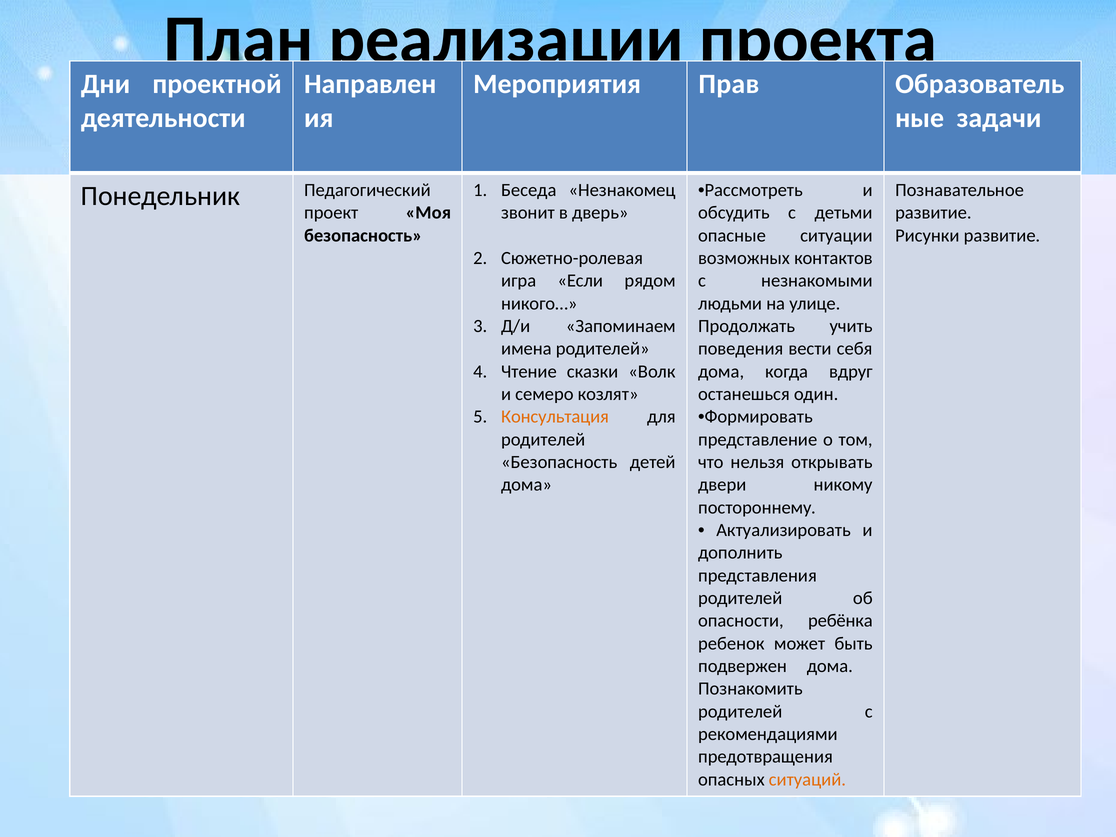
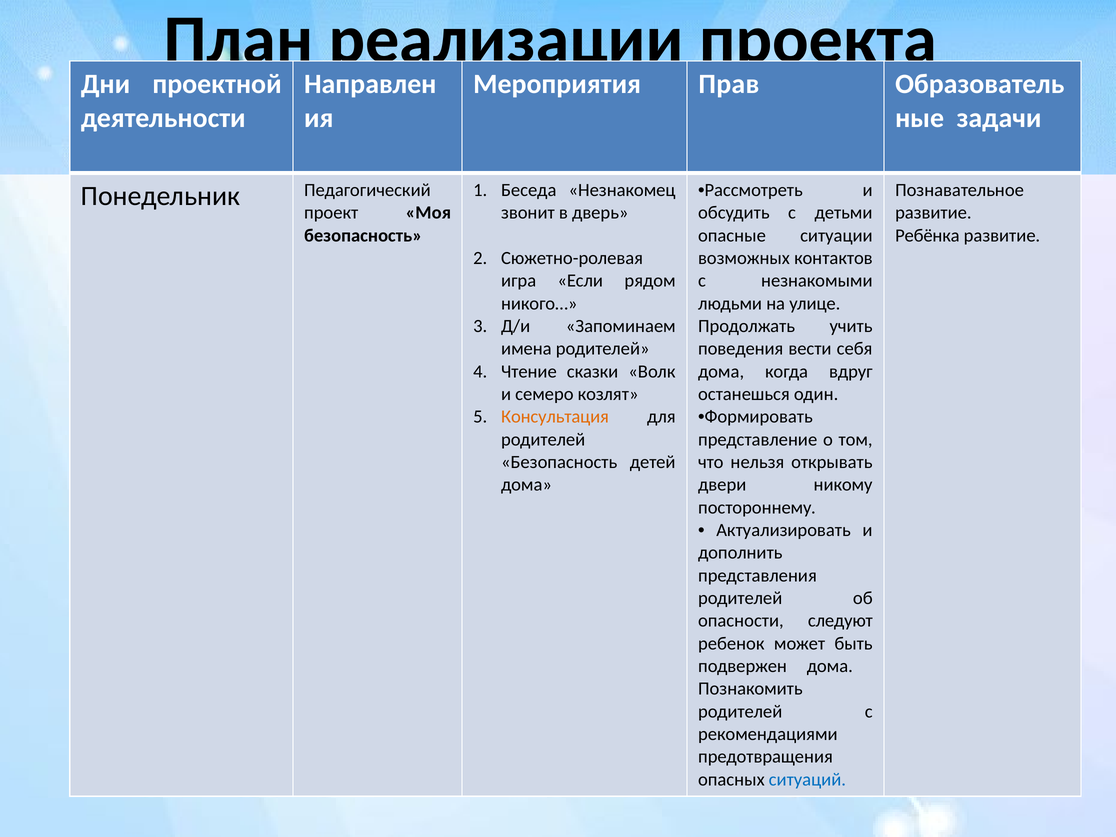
Рисунки: Рисунки -> Ребёнка (927, 235)
ребёнка: ребёнка -> следуют (840, 621)
ситуаций colour: orange -> blue (807, 780)
